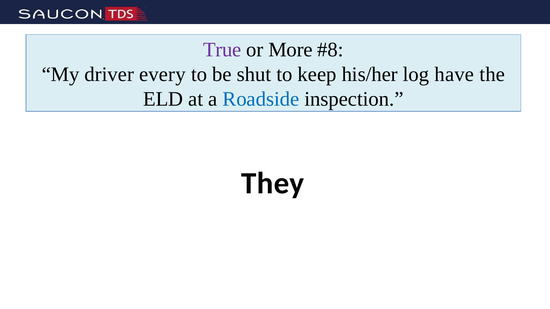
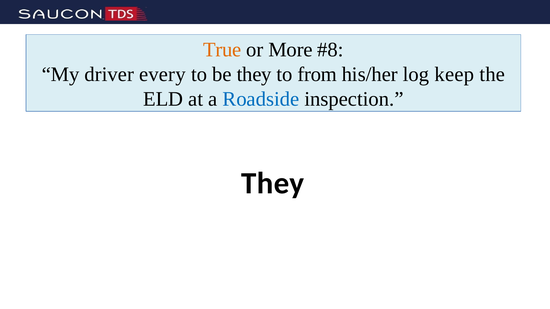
True colour: purple -> orange (222, 50)
be shut: shut -> they (254, 74)
keep: keep -> from (317, 74)
have: have -> keep (454, 74)
